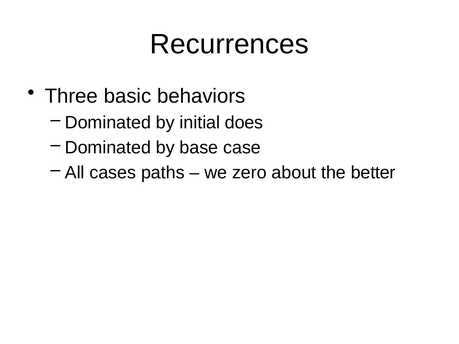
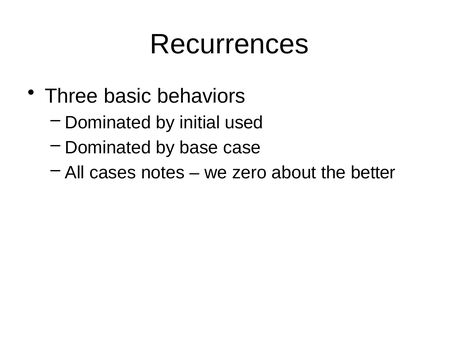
does: does -> used (244, 123)
paths: paths -> notes (163, 173)
